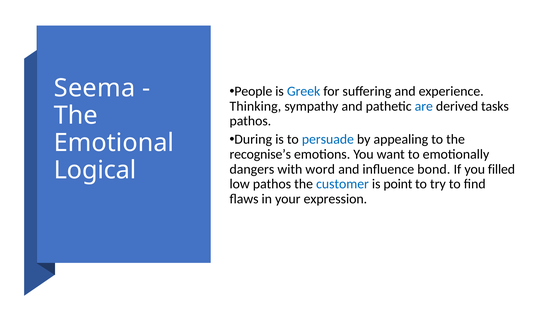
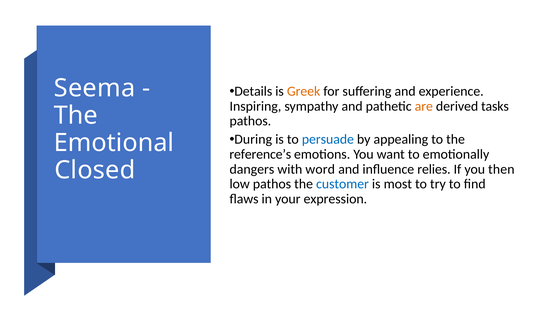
People: People -> Details (253, 91)
Greek colour: blue -> orange (304, 91)
Thinking: Thinking -> Inspiring (255, 106)
are colour: blue -> orange (424, 106)
recognise’s: recognise’s -> reference’s (260, 155)
Logical: Logical -> Closed (95, 170)
bond: bond -> relies (434, 169)
filled: filled -> then (501, 169)
point: point -> most (398, 184)
